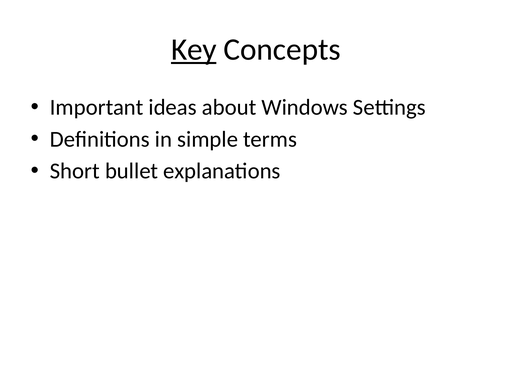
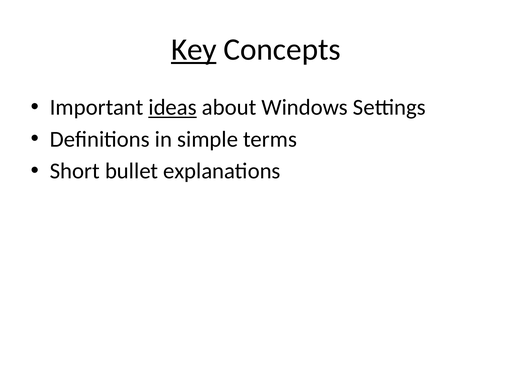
ideas underline: none -> present (173, 107)
